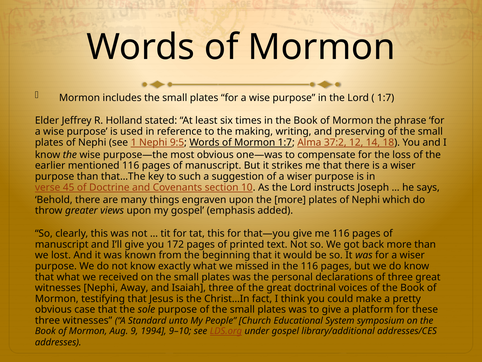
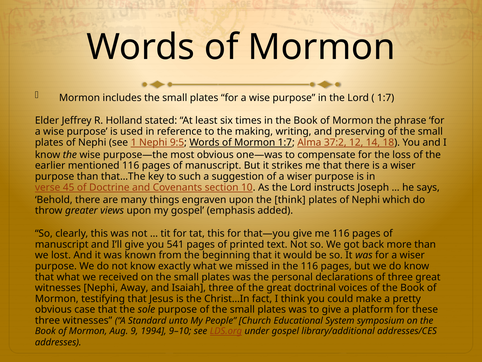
the more: more -> think (290, 199)
172: 172 -> 541 (175, 244)
